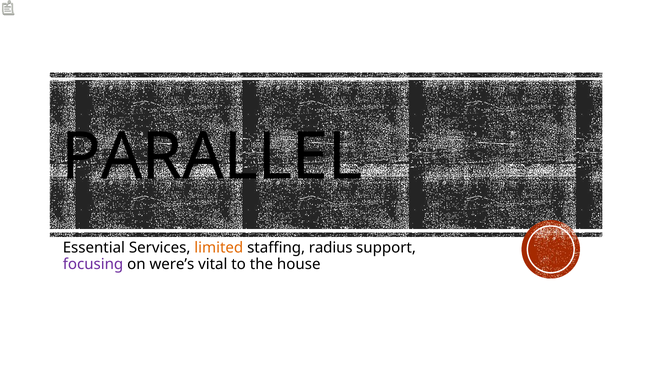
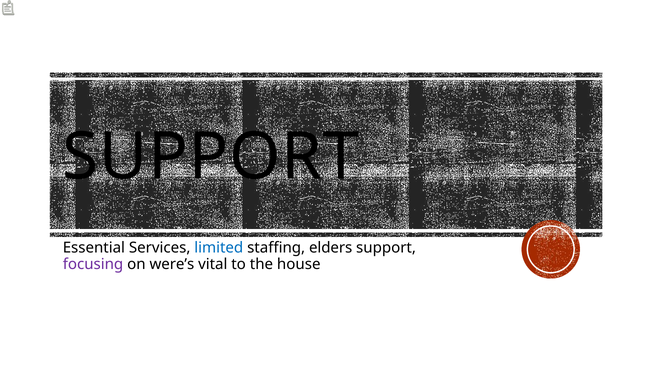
PARALLEL: PARALLEL -> SUPPORT (211, 157)
limited colour: orange -> blue (219, 248)
radius: radius -> elders (331, 248)
